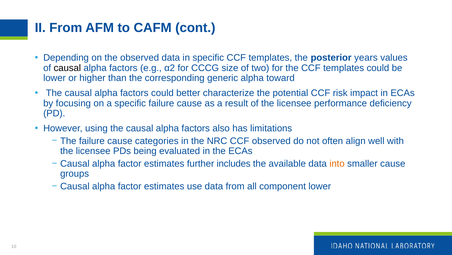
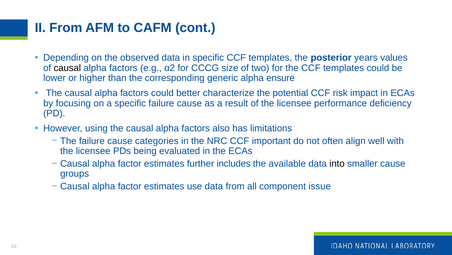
toward: toward -> ensure (281, 78)
CCF observed: observed -> important (271, 140)
into colour: orange -> black (337, 163)
component lower: lower -> issue (320, 186)
